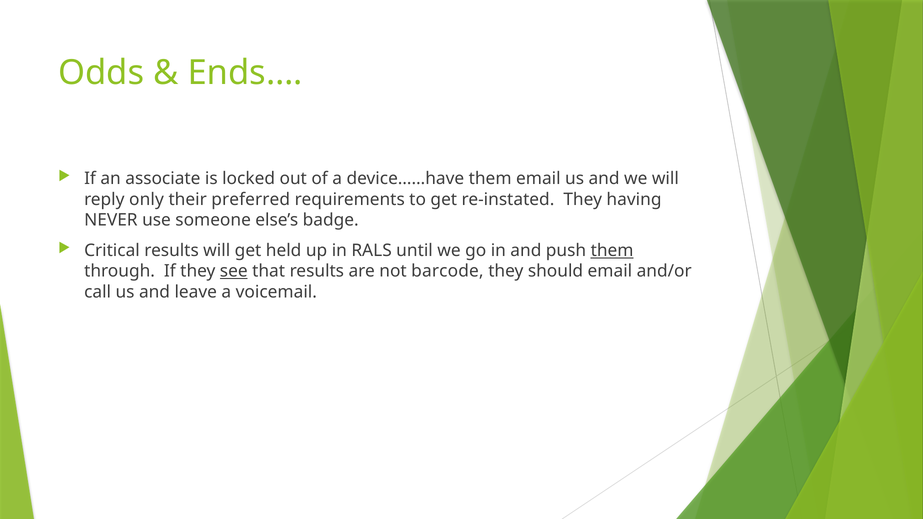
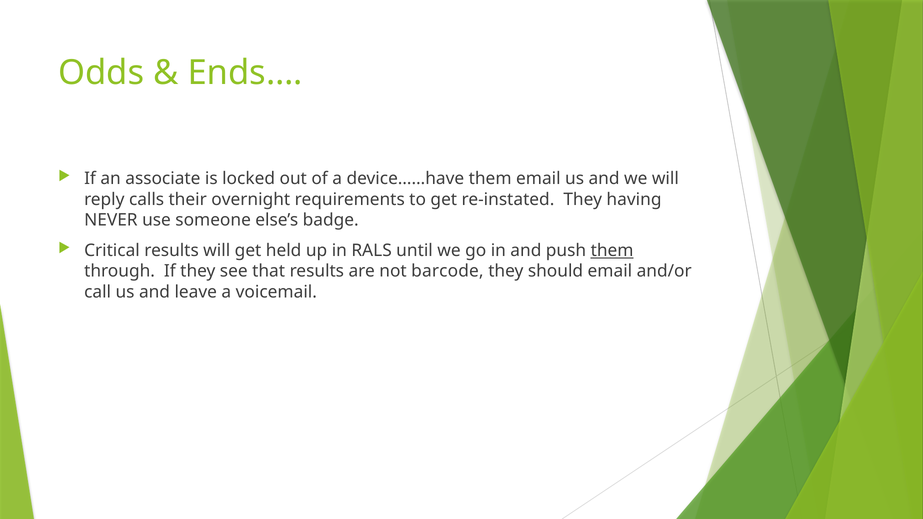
only: only -> calls (147, 199)
preferred: preferred -> overnight (251, 199)
see underline: present -> none (234, 271)
